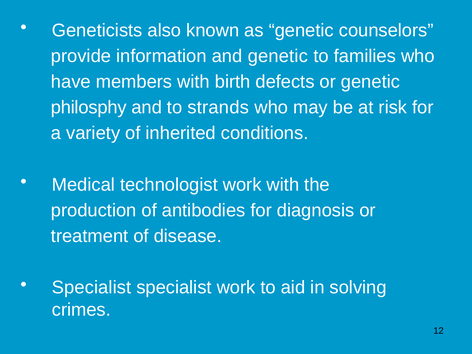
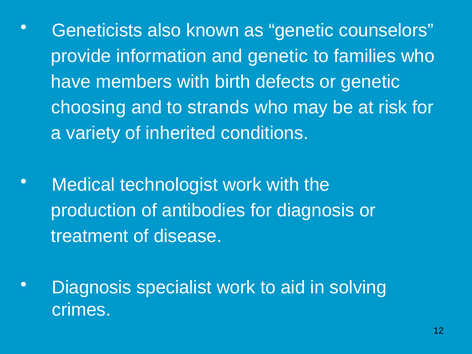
philosphy: philosphy -> choosing (89, 108)
Specialist: Specialist -> Diagnosis (92, 288)
